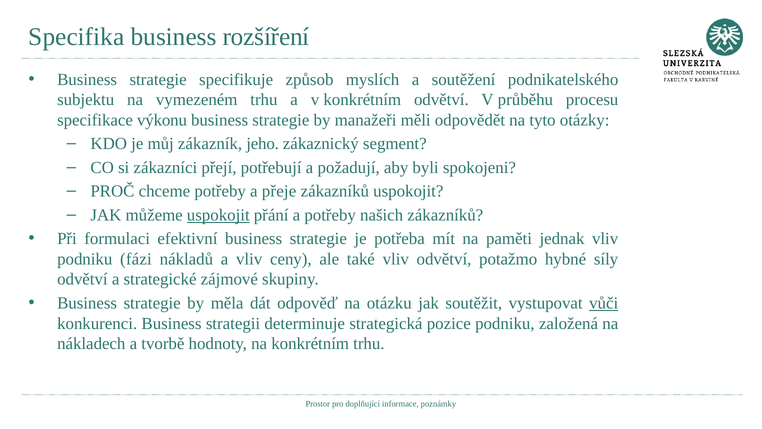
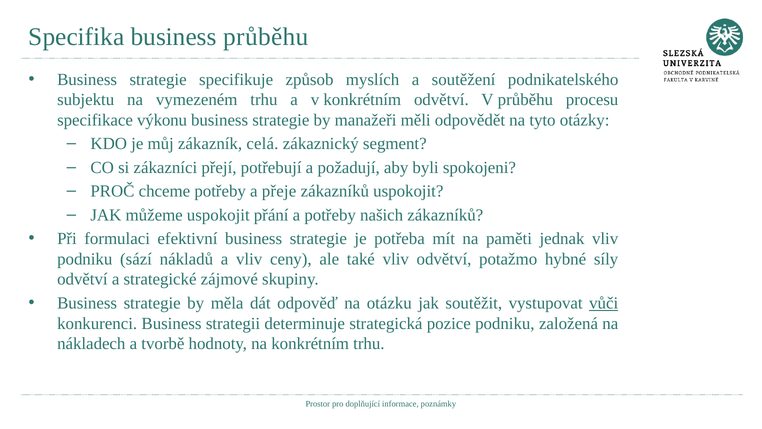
business rozšíření: rozšíření -> průběhu (266, 37)
jeho: jeho -> celá (262, 144)
uspokojit underline: present -> none (218, 215)
fázi: fázi -> sází (136, 259)
